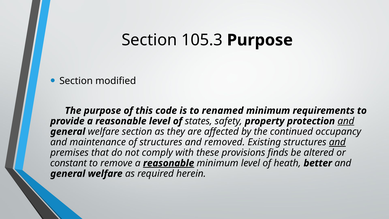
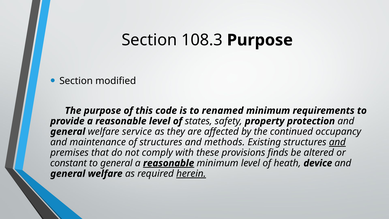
105.3: 105.3 -> 108.3 (202, 40)
and underline: present -> none (346, 121)
welfare section: section -> service (137, 132)
removed: removed -> methods (225, 142)
to remove: remove -> general (116, 163)
better: better -> device (318, 163)
herein underline: none -> present (191, 174)
